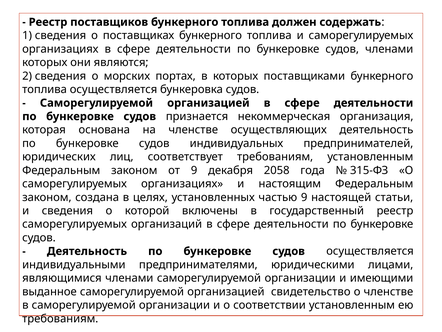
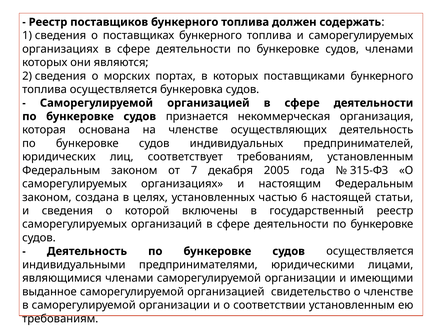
от 9: 9 -> 7 (194, 170)
2058: 2058 -> 2005 (277, 170)
частью 9: 9 -> 6 (304, 197)
